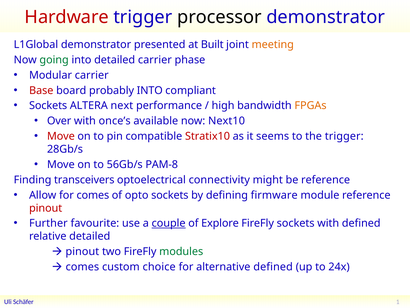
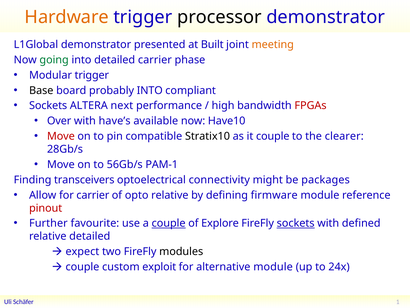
Hardware colour: red -> orange (67, 17)
Modular carrier: carrier -> trigger (92, 75)
Base colour: red -> black (41, 90)
FPGAs colour: orange -> red (311, 106)
once’s: once’s -> have’s (115, 121)
Next10: Next10 -> Have10 (227, 121)
Stratix10 colour: red -> black (207, 136)
it seems: seems -> couple (273, 136)
the trigger: trigger -> clearer (344, 136)
PAM-8: PAM-8 -> PAM-1 (162, 164)
be reference: reference -> packages (326, 180)
for comes: comes -> carrier (93, 195)
opto sockets: sockets -> relative (170, 195)
sockets underline: none -> present (296, 223)
pinout: pinout -> expect (82, 251)
modules colour: green -> black (181, 251)
comes: comes -> couple (82, 267)
choice: choice -> exploit (159, 267)
alternative defined: defined -> module (273, 267)
